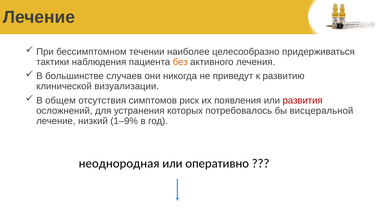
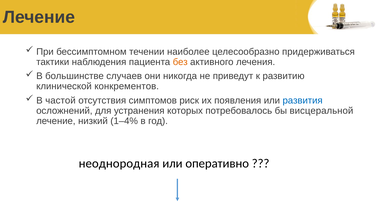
визуализации: визуализации -> конкрементов (127, 87)
общем: общем -> частой (60, 101)
развития colour: red -> blue (303, 101)
1–9%: 1–9% -> 1–4% (124, 121)
